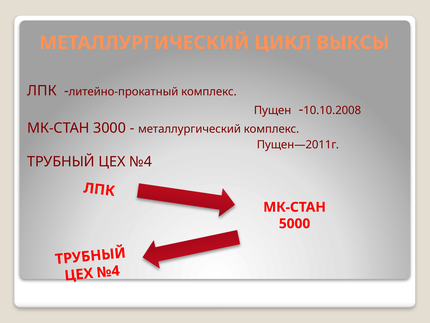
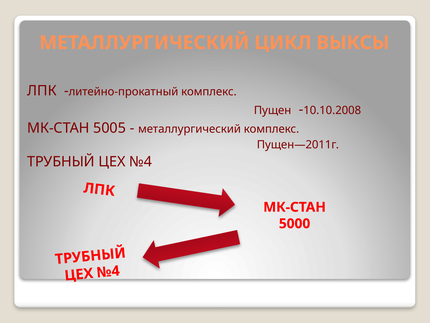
3000: 3000 -> 5005 (110, 128)
